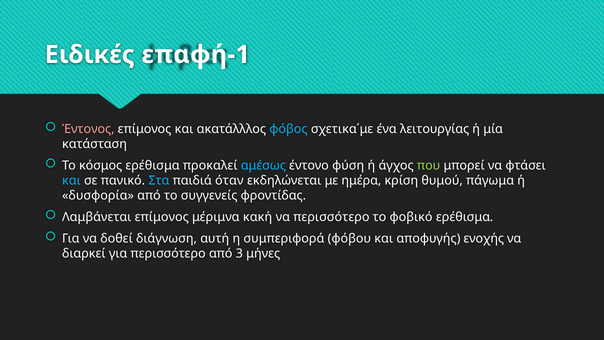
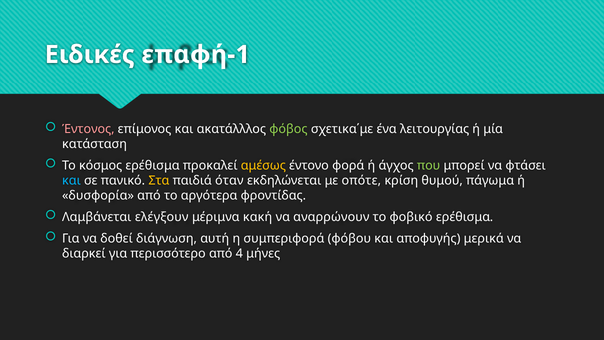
φόβος colour: light blue -> light green (288, 129)
αμέσως colour: light blue -> yellow (263, 165)
φύση: φύση -> φορά (348, 165)
Στα colour: light blue -> yellow (159, 181)
ημέρα: ημέρα -> οπότε (361, 181)
συγγενείς: συγγενείς -> αργότερα (209, 196)
Λαμβάνεται επίμονος: επίμονος -> ελέγξουν (162, 217)
να περισσότερο: περισσότερο -> αναρρώνουν (331, 217)
ενοχής: ενοχής -> μερικά (484, 238)
3: 3 -> 4 (239, 254)
